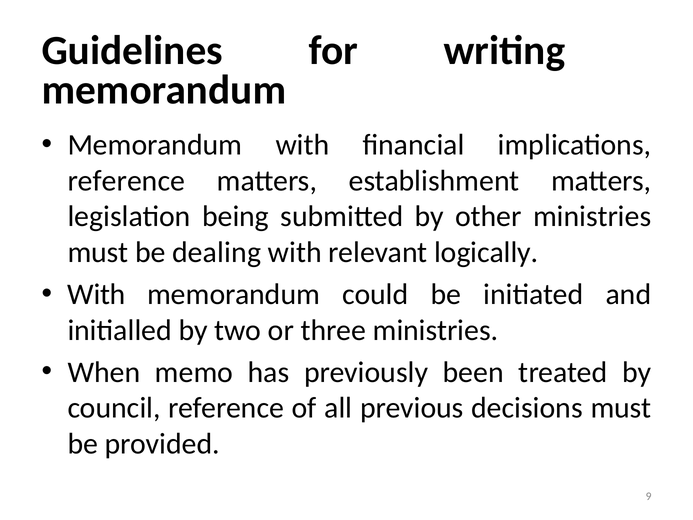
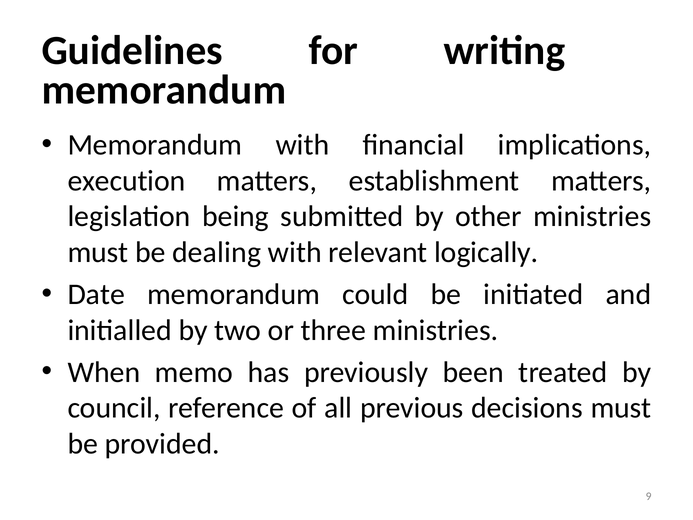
reference: reference -> execution (126, 181)
With: With -> Date (96, 294)
